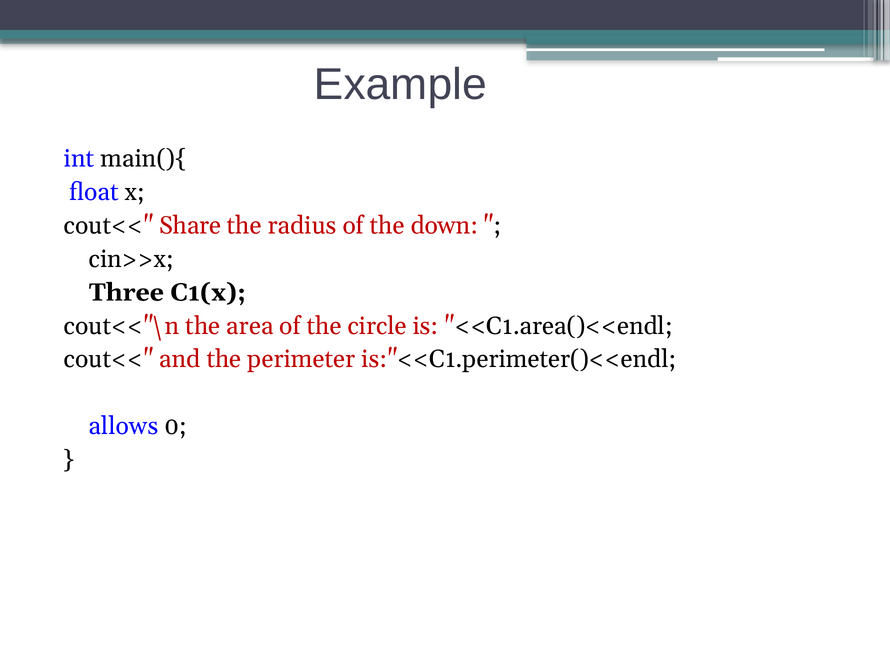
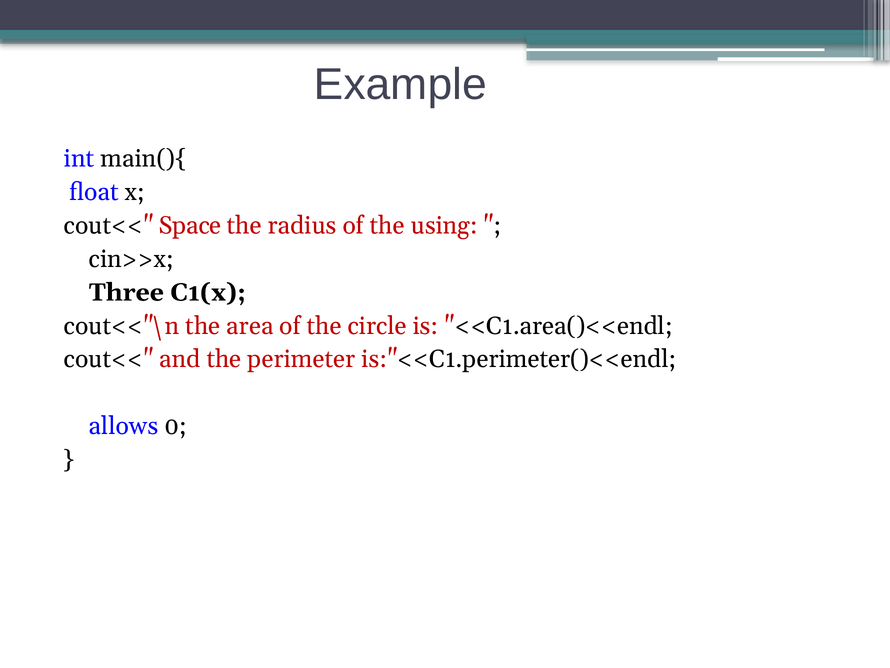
Share: Share -> Space (190, 225)
down: down -> using (444, 225)
